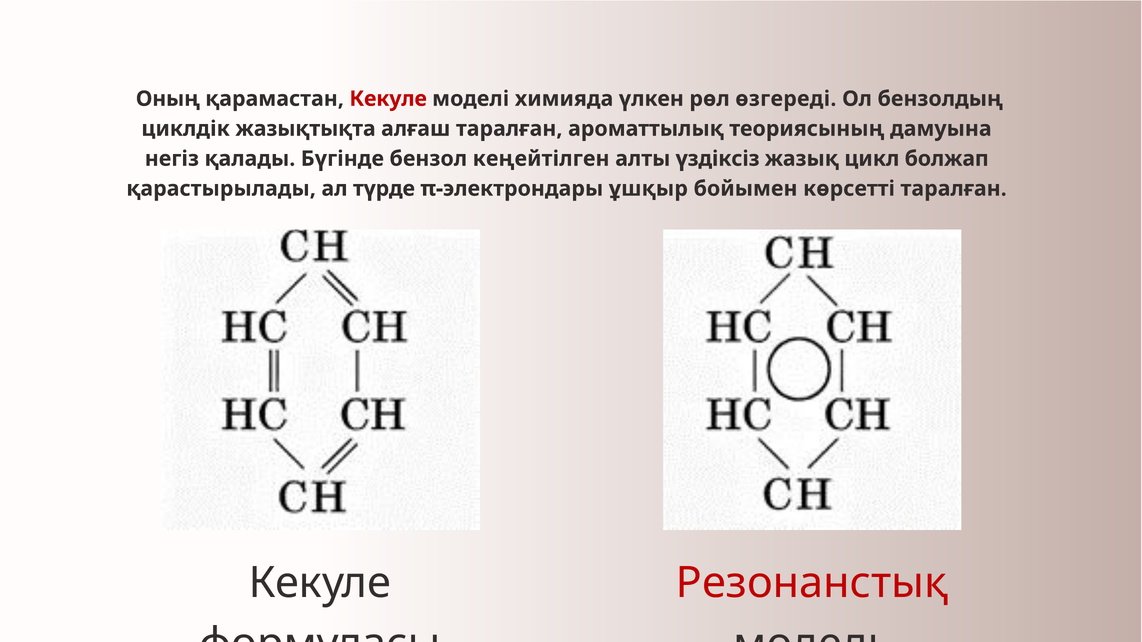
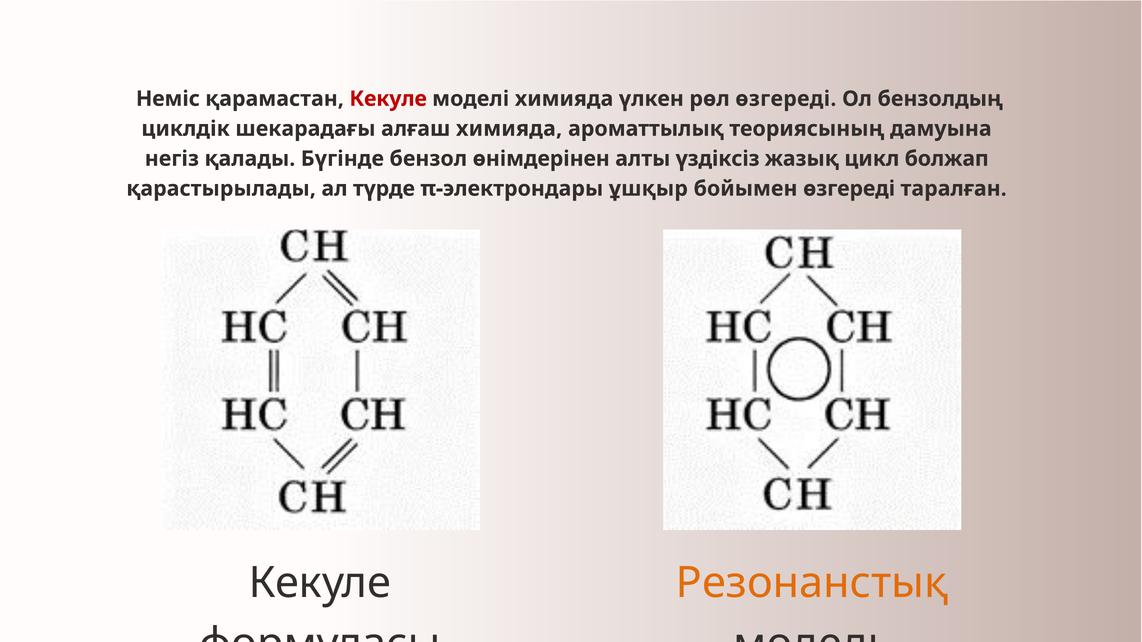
Оның: Оның -> Неміс (168, 99)
жазықтықта: жазықтықта -> шекарадағы (305, 129)
алғаш таралған: таралған -> химияда (509, 129)
кеңейтілген: кеңейтілген -> өнімдерінен (541, 159)
бойымен көрсетті: көрсетті -> өзгереді (849, 189)
Резонанстық colour: red -> orange (812, 583)
